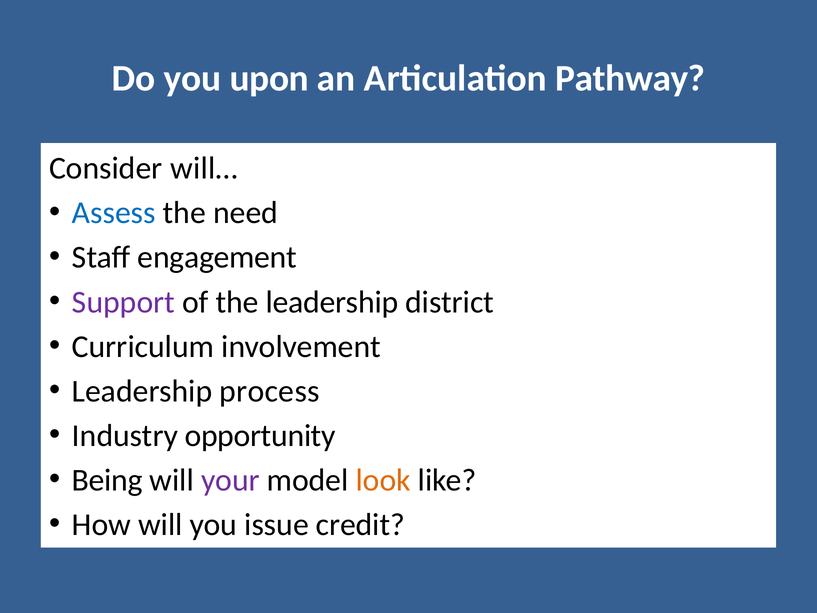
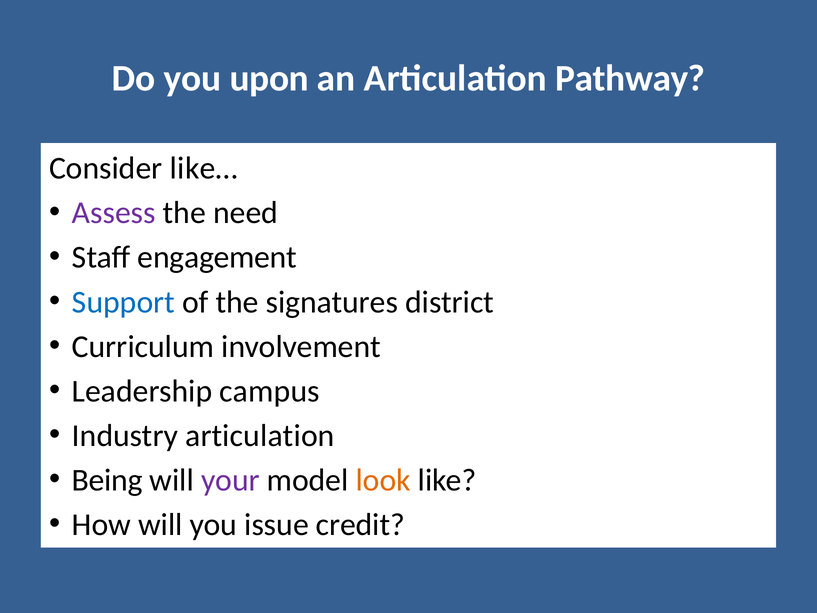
will…: will… -> like… (204, 168)
Assess colour: blue -> purple (114, 213)
Support colour: purple -> blue (123, 302)
the leadership: leadership -> signatures (332, 302)
process: process -> campus (270, 391)
Industry opportunity: opportunity -> articulation (260, 435)
